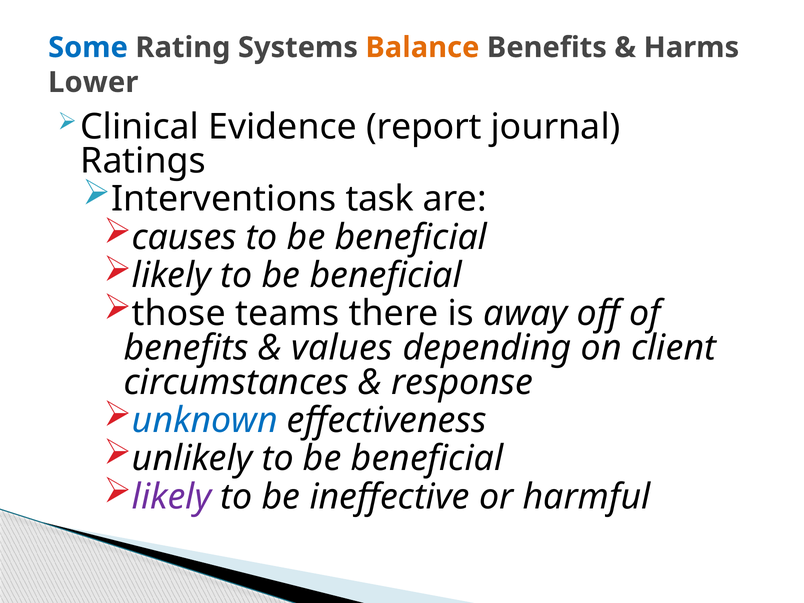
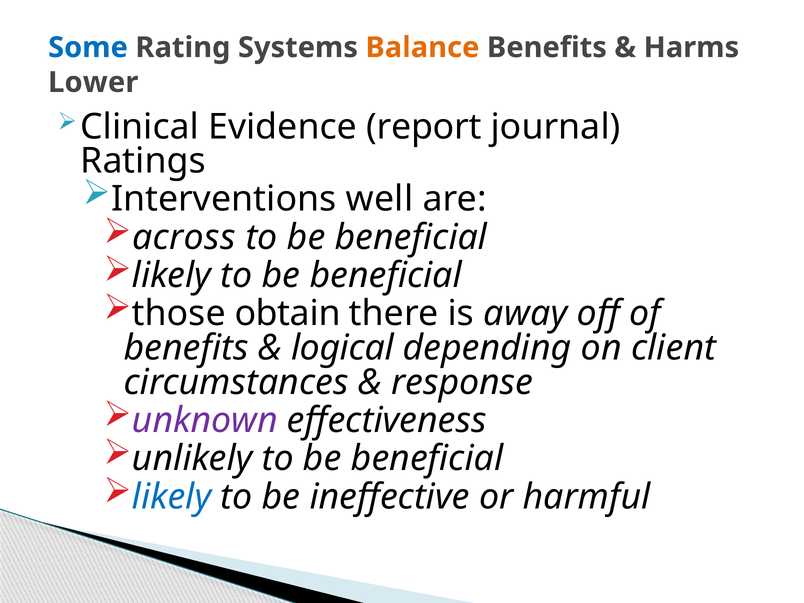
task: task -> well (379, 199)
causes: causes -> across (184, 237)
teams: teams -> obtain (288, 314)
values: values -> logical (342, 348)
unknown colour: blue -> purple (205, 420)
likely colour: purple -> blue (172, 497)
